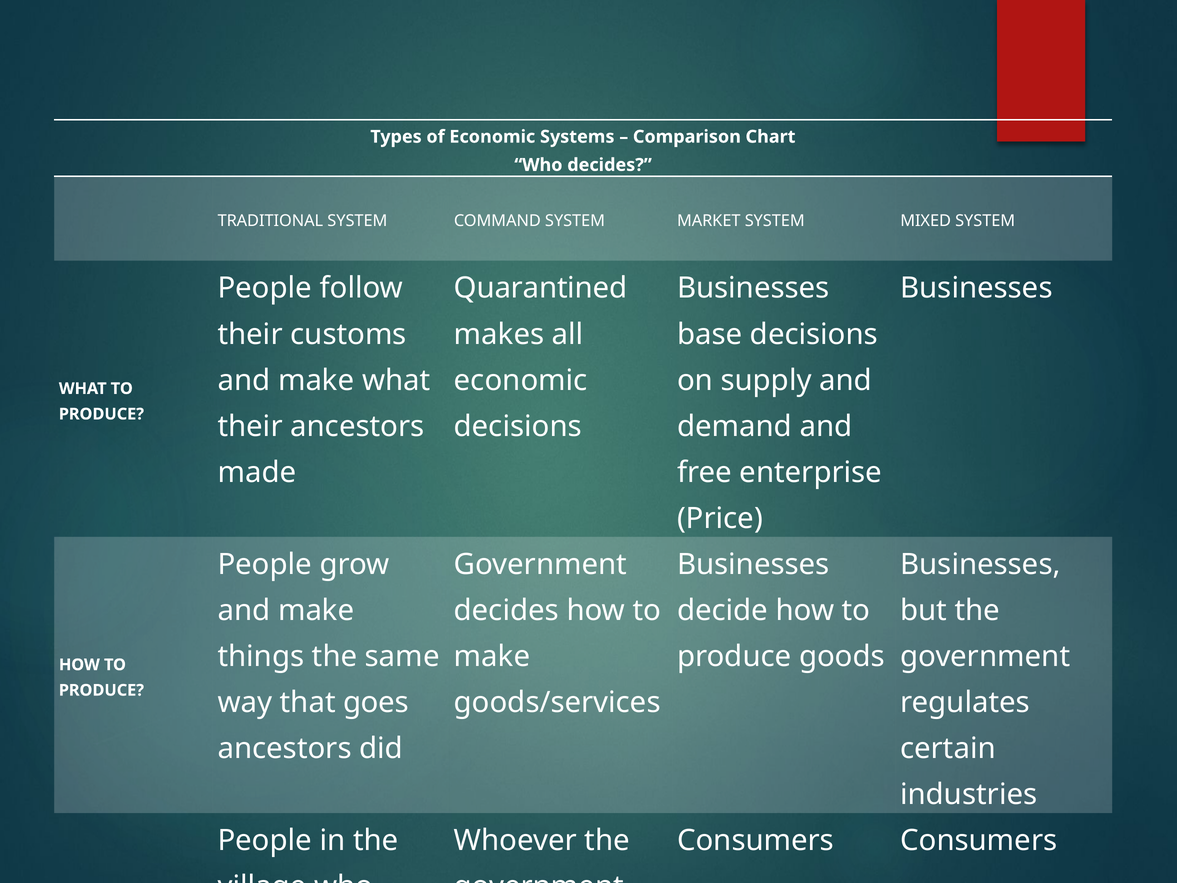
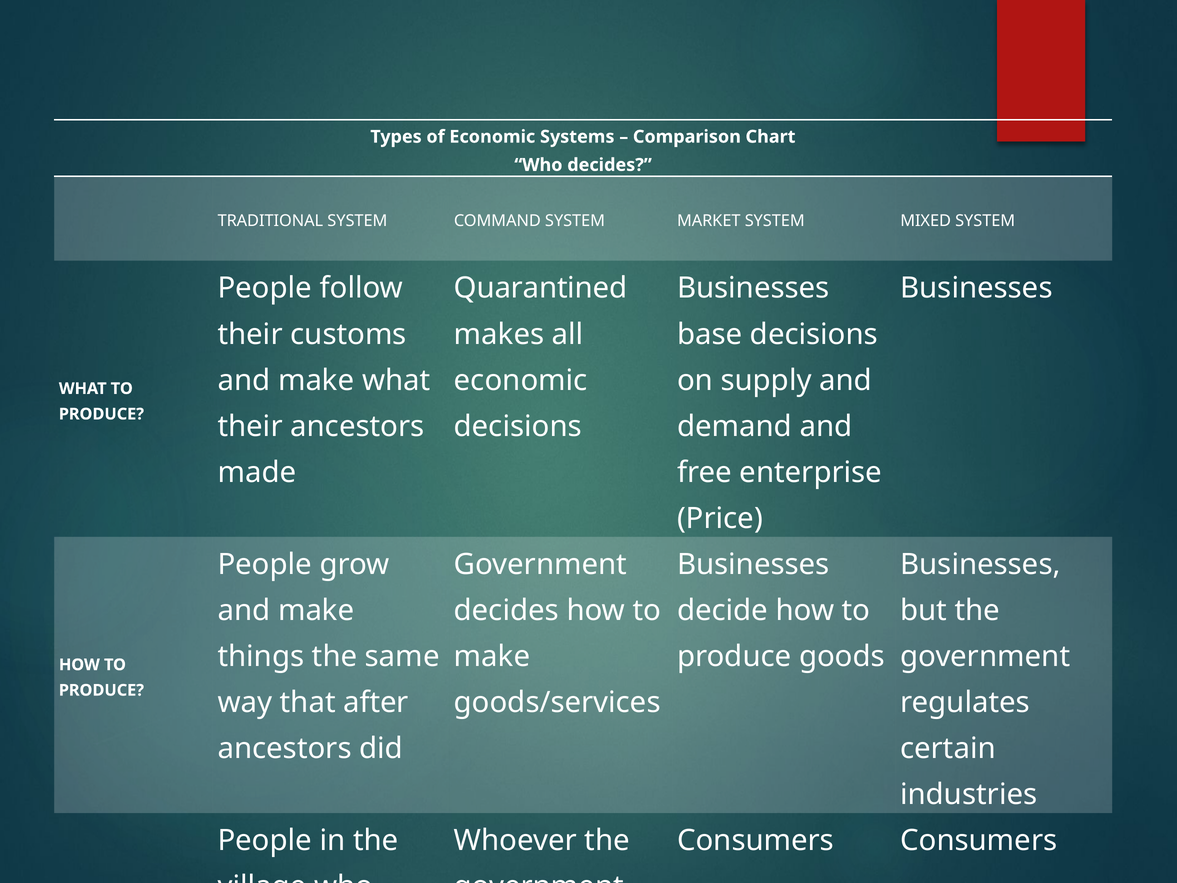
goes: goes -> after (376, 702)
